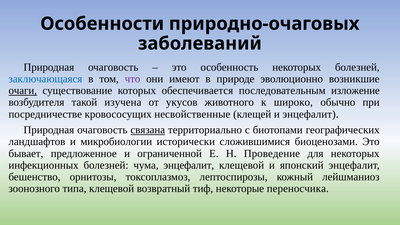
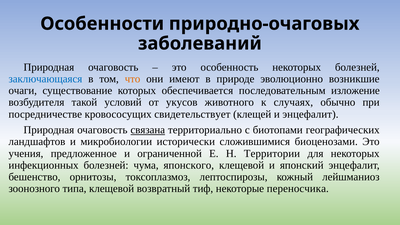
что colour: purple -> orange (133, 79)
очаги underline: present -> none (23, 91)
изучена: изучена -> условий (123, 102)
широко: широко -> случаях (293, 102)
несвойственные: несвойственные -> свидетельствует (192, 114)
бывает: бывает -> учения (26, 153)
Проведение: Проведение -> Территории (272, 153)
чума энцефалит: энцефалит -> японского (189, 165)
